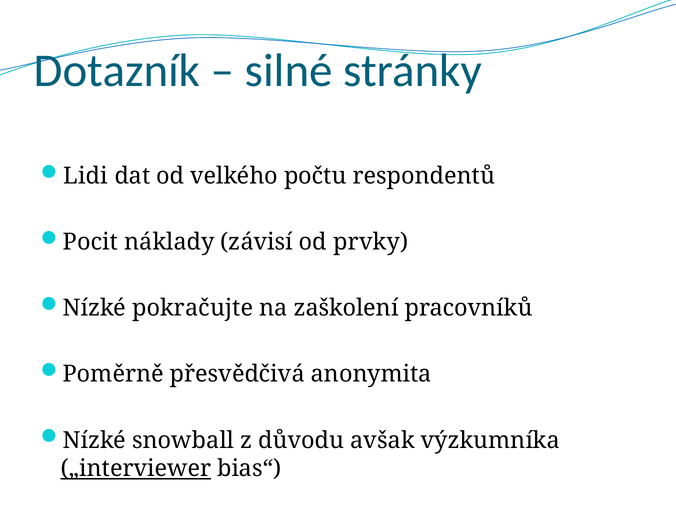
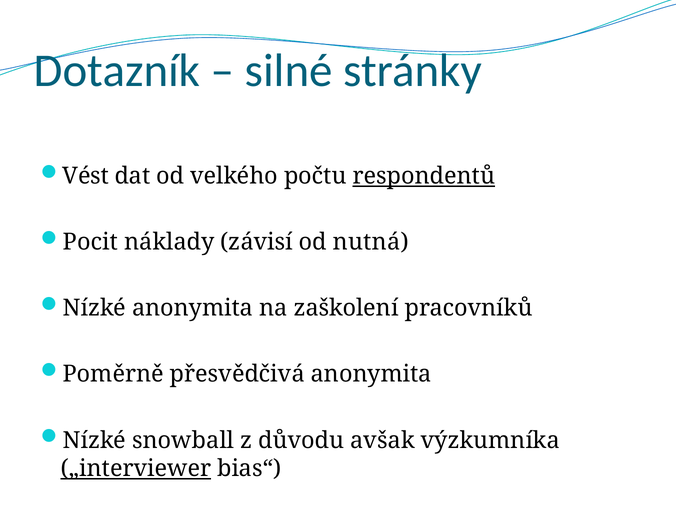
Lidi: Lidi -> Vést (86, 176)
respondentů underline: none -> present (424, 176)
prvky: prvky -> nutná (371, 242)
Nízké pokračujte: pokračujte -> anonymita (193, 308)
